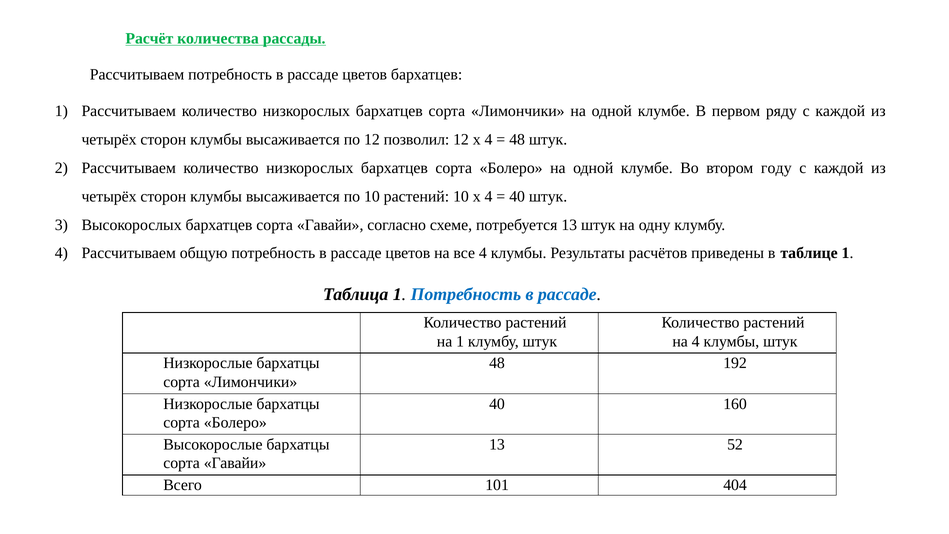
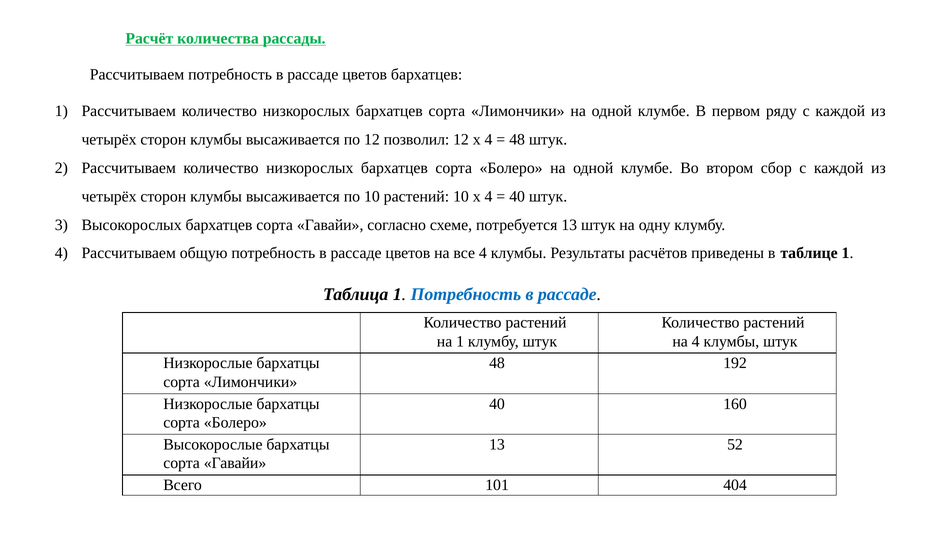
году: году -> сбор (776, 168)
